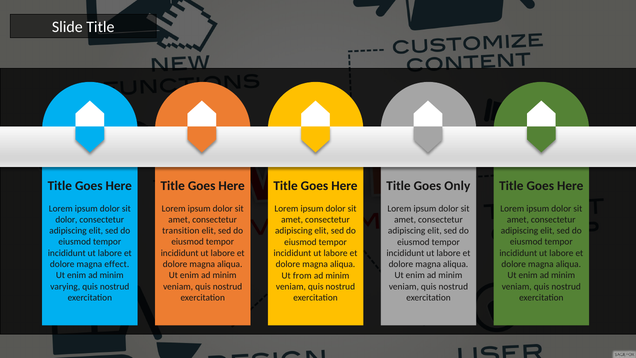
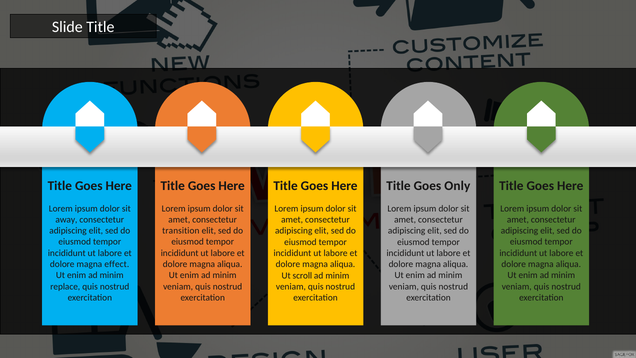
dolor: dolor -> away (66, 219)
from: from -> scroll (302, 275)
varying: varying -> replace (65, 286)
